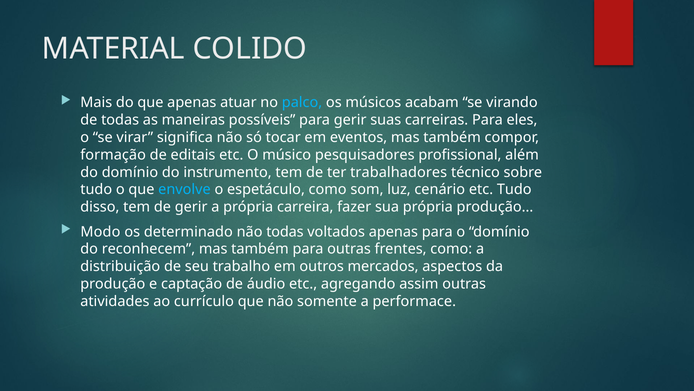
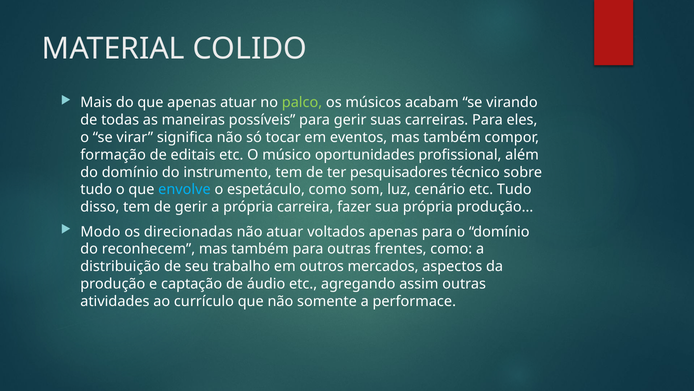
palco colour: light blue -> light green (302, 103)
pesquisadores: pesquisadores -> oportunidades (365, 155)
trabalhadores: trabalhadores -> pesquisadores (399, 172)
determinado: determinado -> direcionadas (188, 231)
não todas: todas -> atuar (285, 231)
